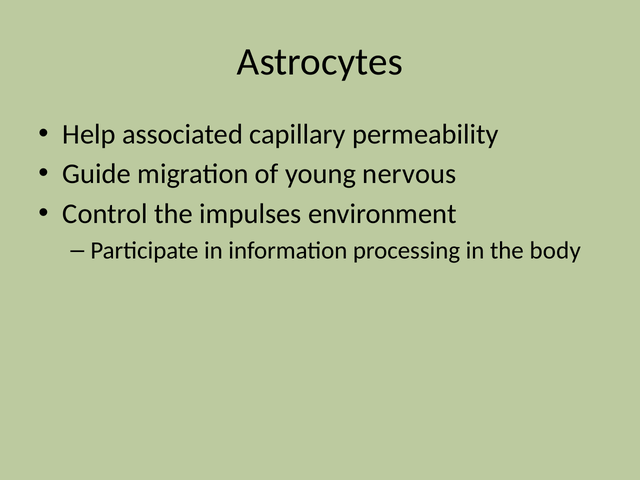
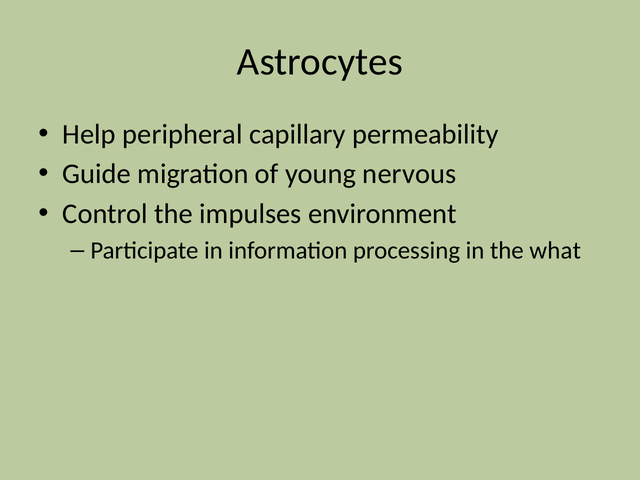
associated: associated -> peripheral (182, 134)
body: body -> what (555, 251)
